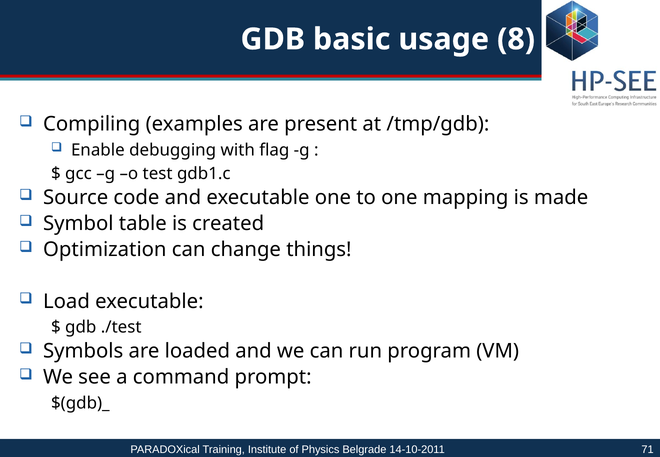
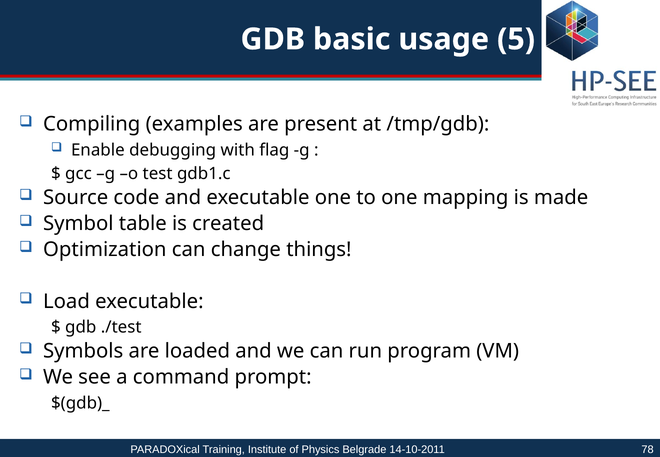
8: 8 -> 5 (516, 39)
71: 71 -> 78 (648, 449)
